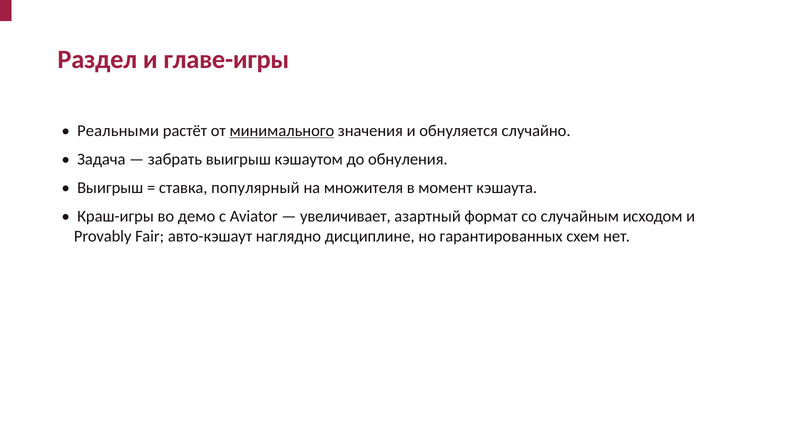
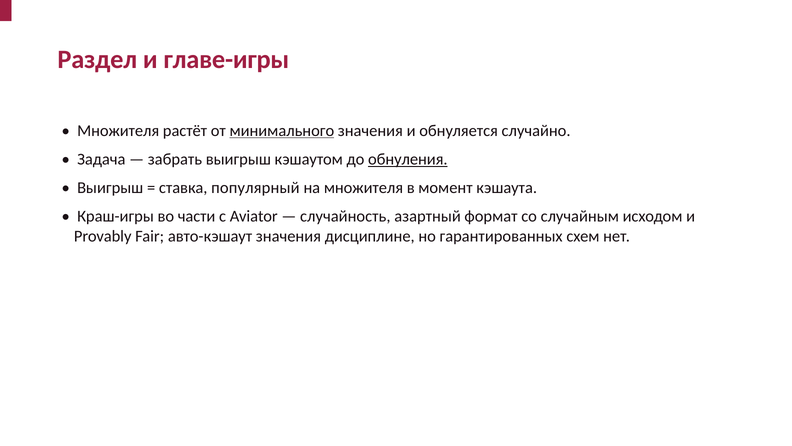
Реальными: Реальными -> Множителя (118, 131)
обнуления underline: none -> present (408, 159)
демо: демо -> части (197, 216)
увеличивает: увеличивает -> случайность (345, 216)
авто-кэшаут наглядно: наглядно -> значения (288, 236)
